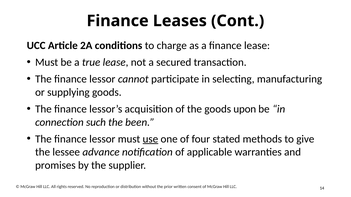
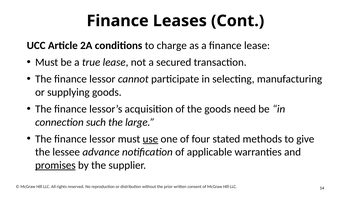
upon: upon -> need (245, 109)
been: been -> large (140, 122)
promises underline: none -> present (55, 166)
